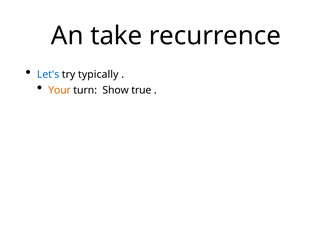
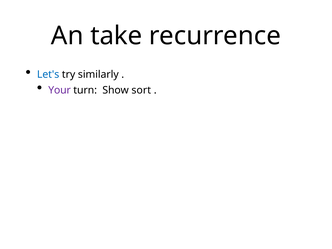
typically: typically -> similarly (98, 74)
Your colour: orange -> purple (60, 90)
true: true -> sort (141, 90)
